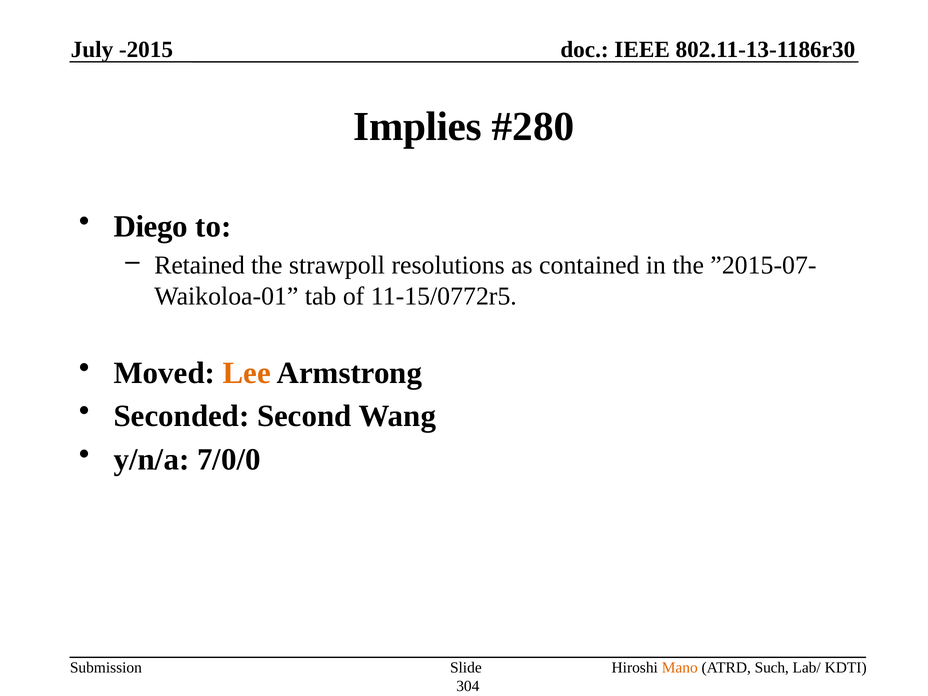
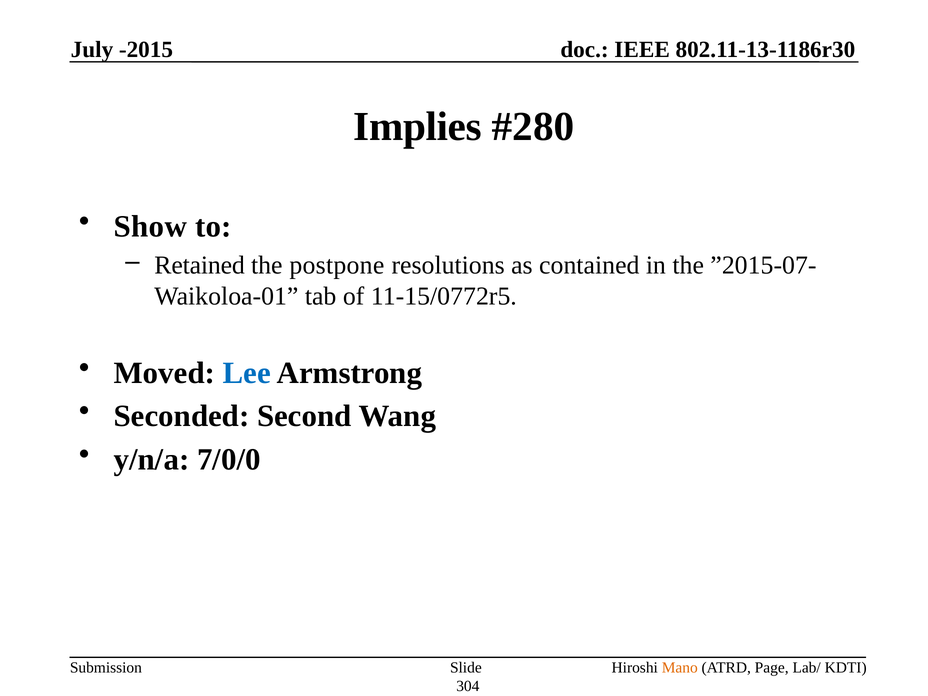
Diego: Diego -> Show (150, 226)
strawpoll: strawpoll -> postpone (337, 265)
Lee colour: orange -> blue (247, 373)
Such: Such -> Page (772, 668)
